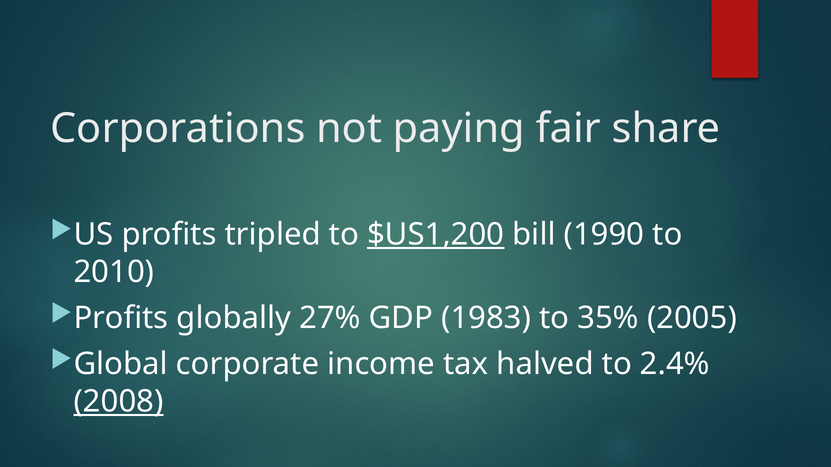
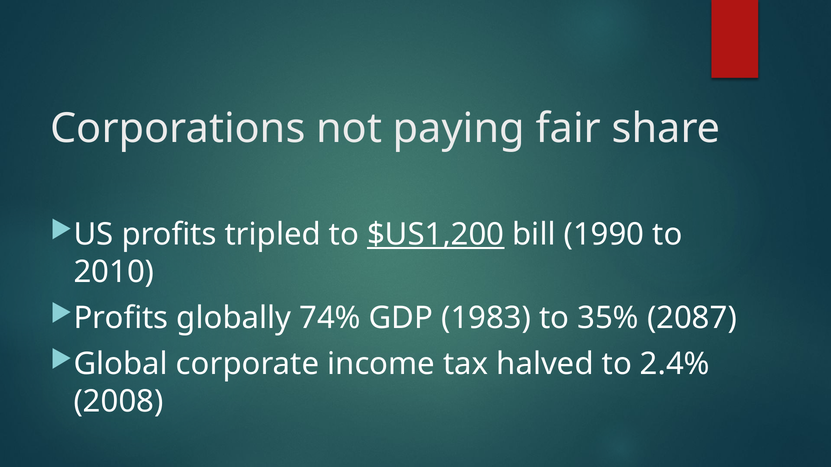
27%: 27% -> 74% (330, 318)
2005: 2005 -> 2087 (692, 318)
2008 underline: present -> none (119, 402)
